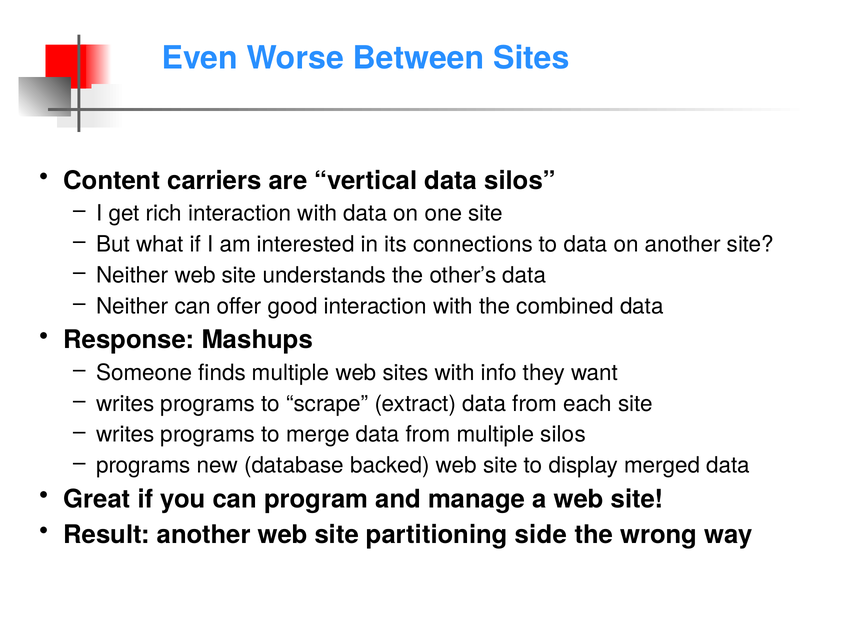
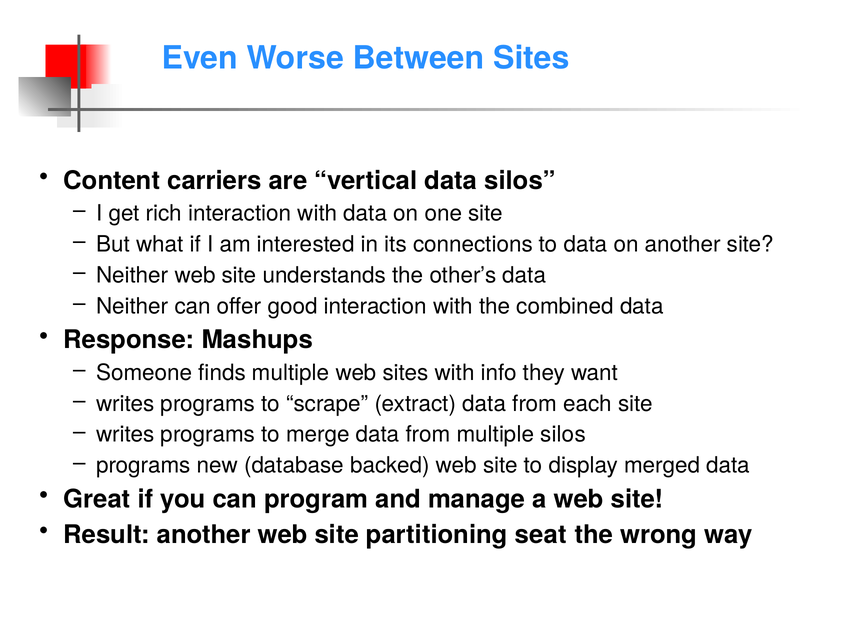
side: side -> seat (541, 535)
